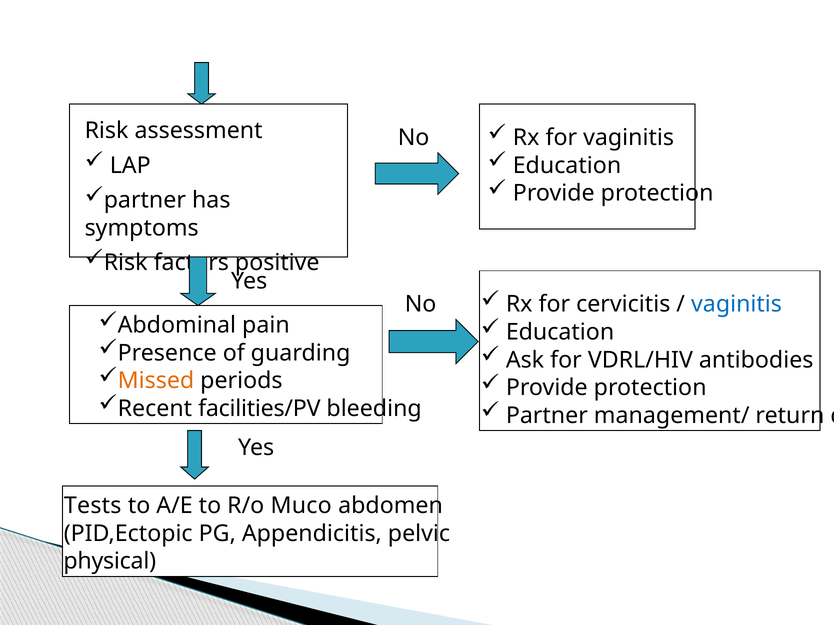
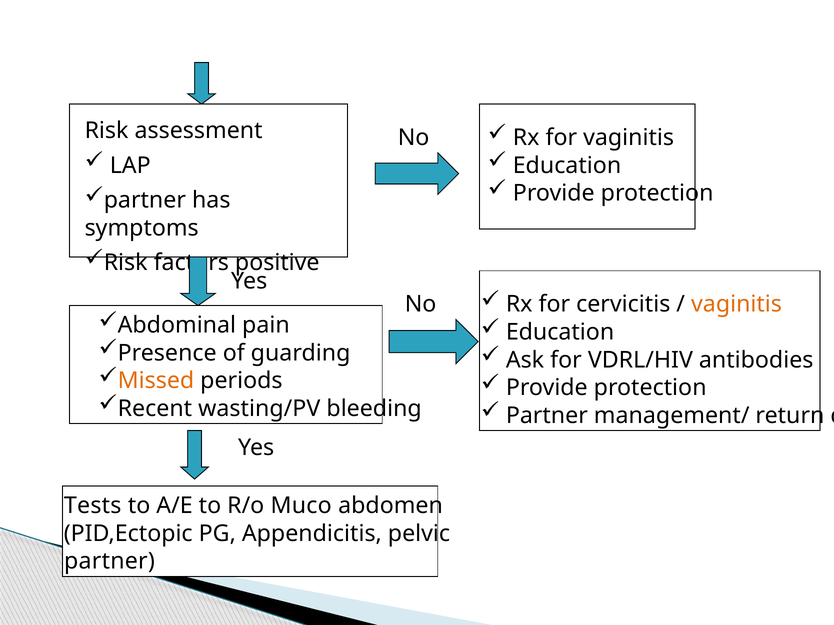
vaginitis colour: blue -> orange (737, 305)
facilities/PV: facilities/PV -> wasting/PV (259, 409)
physical: physical -> partner (110, 562)
